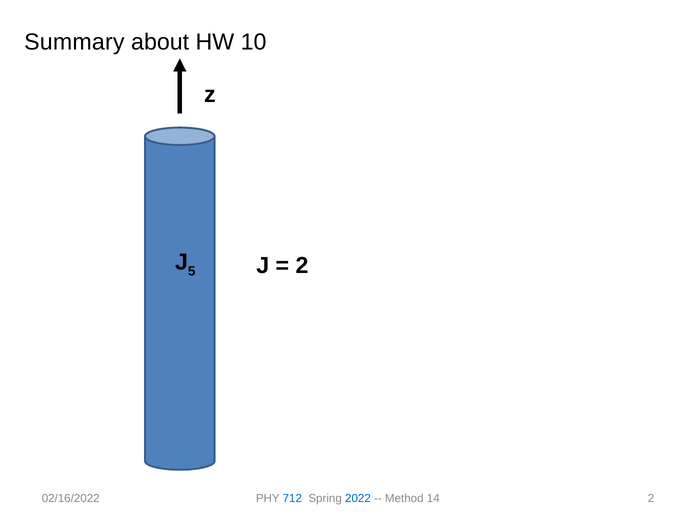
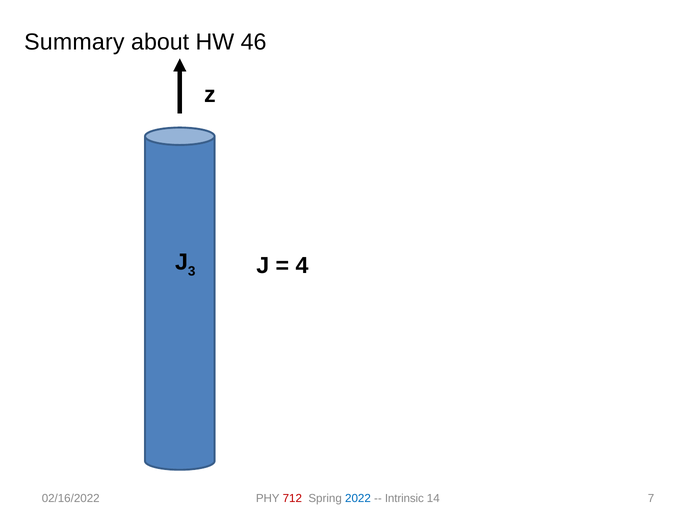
10: 10 -> 46 (254, 42)
5: 5 -> 3 (192, 271)
2: 2 -> 4 (302, 265)
712 colour: blue -> red (292, 499)
Method: Method -> Intrinsic (404, 499)
14 2: 2 -> 7 (651, 499)
